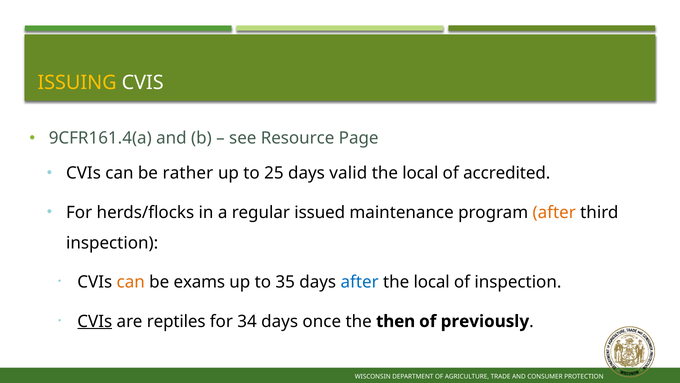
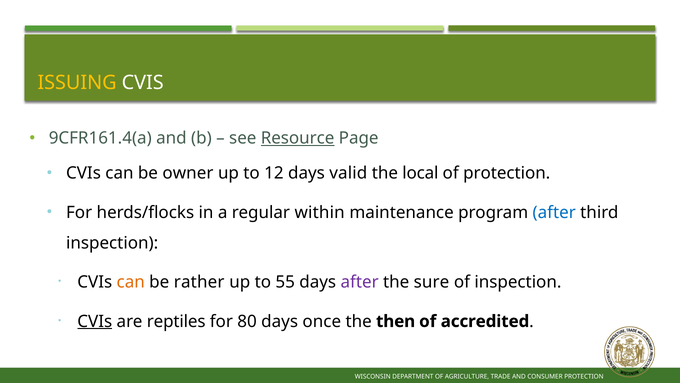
Resource underline: none -> present (298, 138)
rather: rather -> owner (188, 173)
25: 25 -> 12 (274, 173)
of accredited: accredited -> protection (507, 173)
issued: issued -> within (320, 212)
after colour: orange -> blue (554, 212)
exams: exams -> rather (199, 282)
35: 35 -> 55 (285, 282)
after colour: blue -> purple (360, 282)
local: local -> sure (432, 282)
34: 34 -> 80 (247, 321)
previously: previously -> accredited (485, 321)
